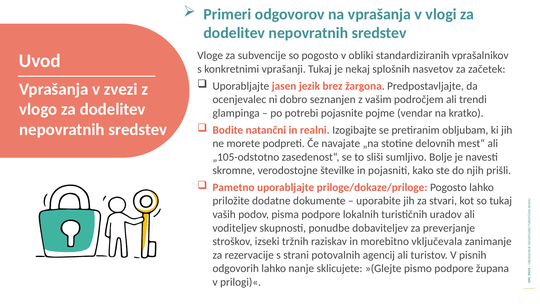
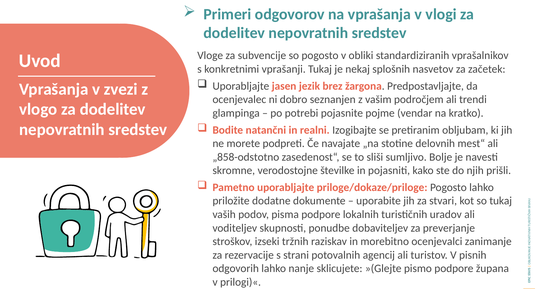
„105-odstotno: „105-odstotno -> „858-odstotno (246, 157)
vključevala: vključevala -> ocenjevalci (437, 241)
